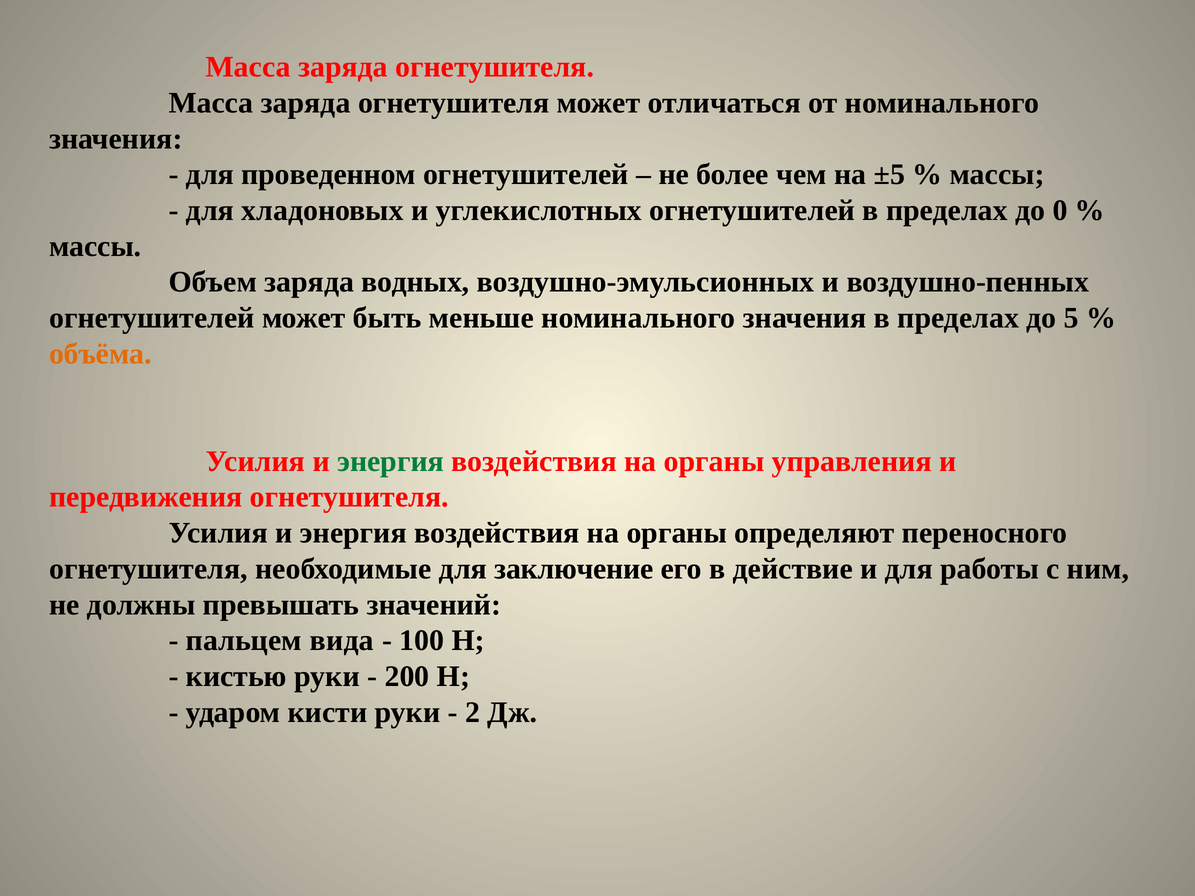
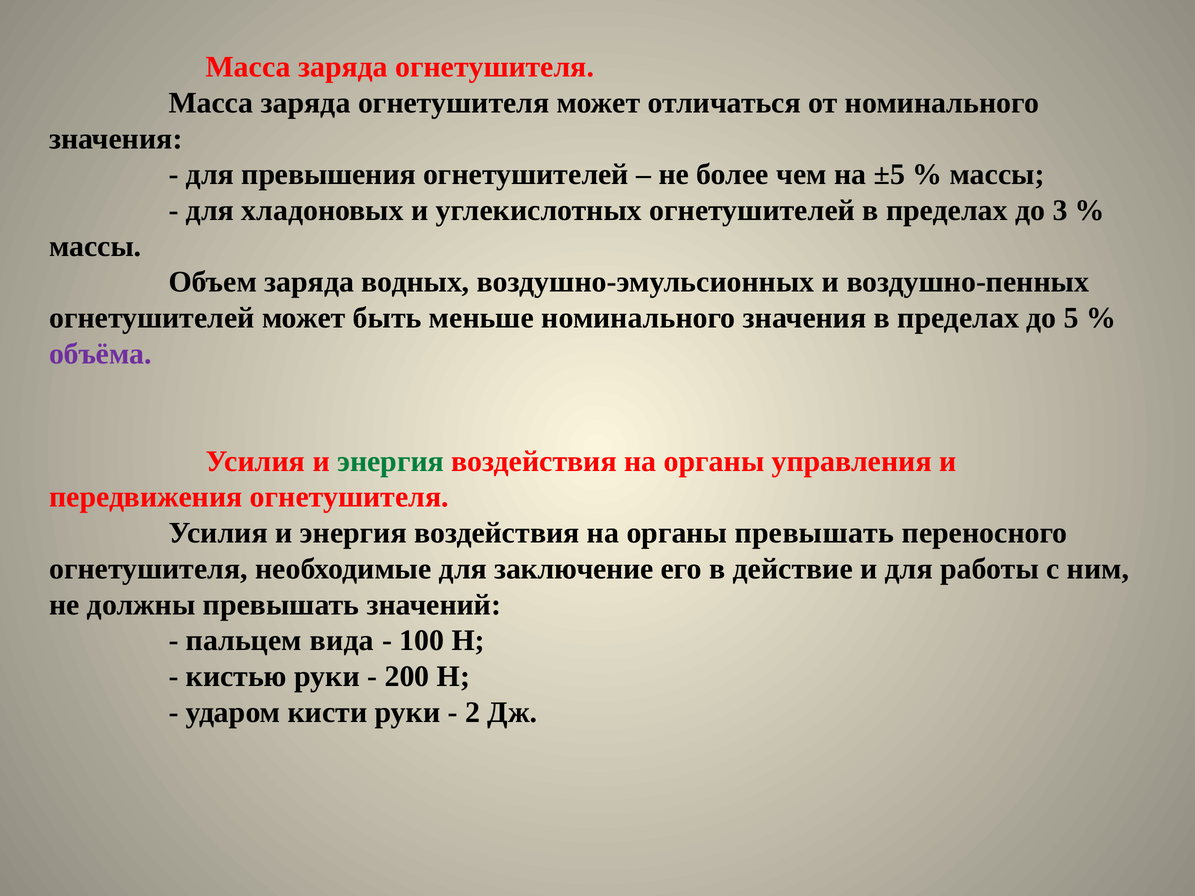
проведенном: проведенном -> превышения (329, 175)
0: 0 -> 3 (1060, 210)
объёма colour: orange -> purple (100, 354)
органы определяют: определяют -> превышать (814, 533)
